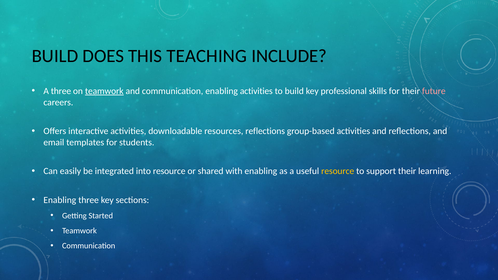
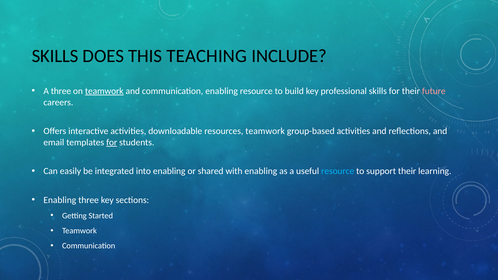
BUILD: BUILD -> SKILLS (55, 56)
enabling activities: activities -> resource (256, 91)
resources reflections: reflections -> teamwork (265, 131)
for underline: none -> present (112, 142)
into resource: resource -> enabling (169, 171)
resource colour: yellow -> light blue (338, 171)
